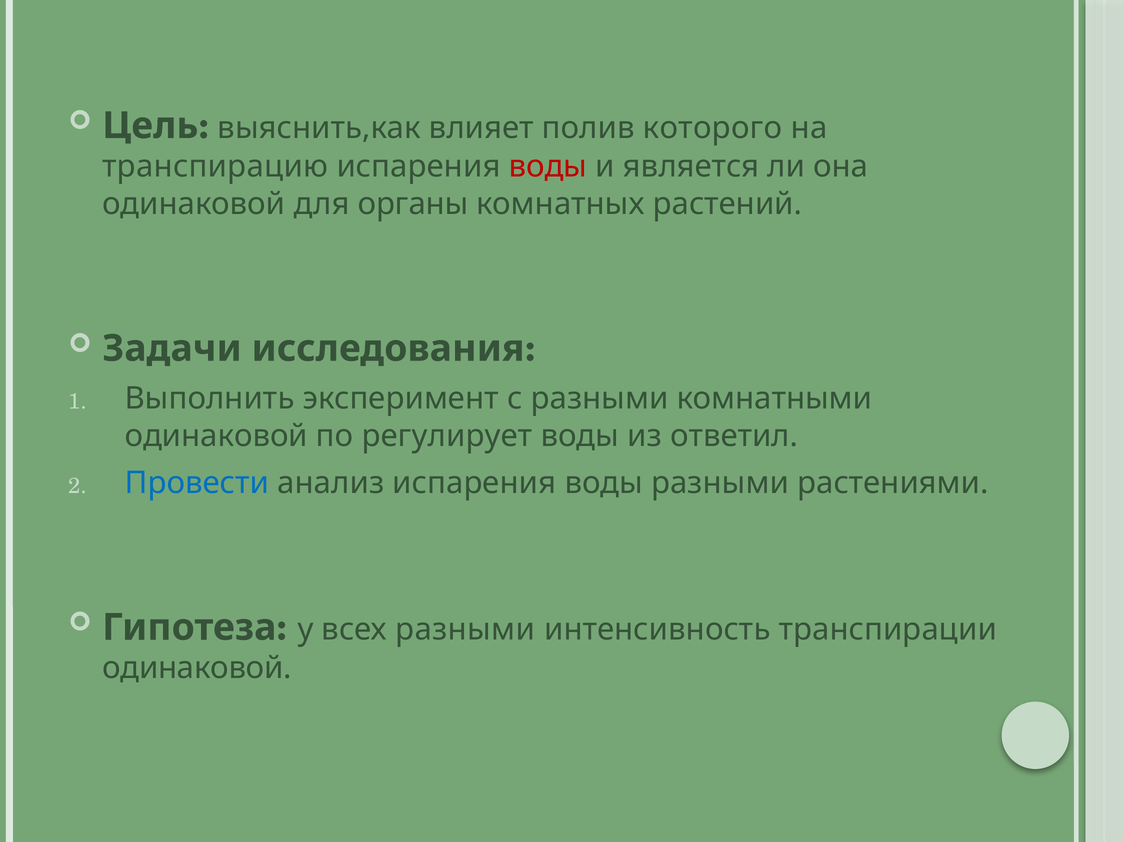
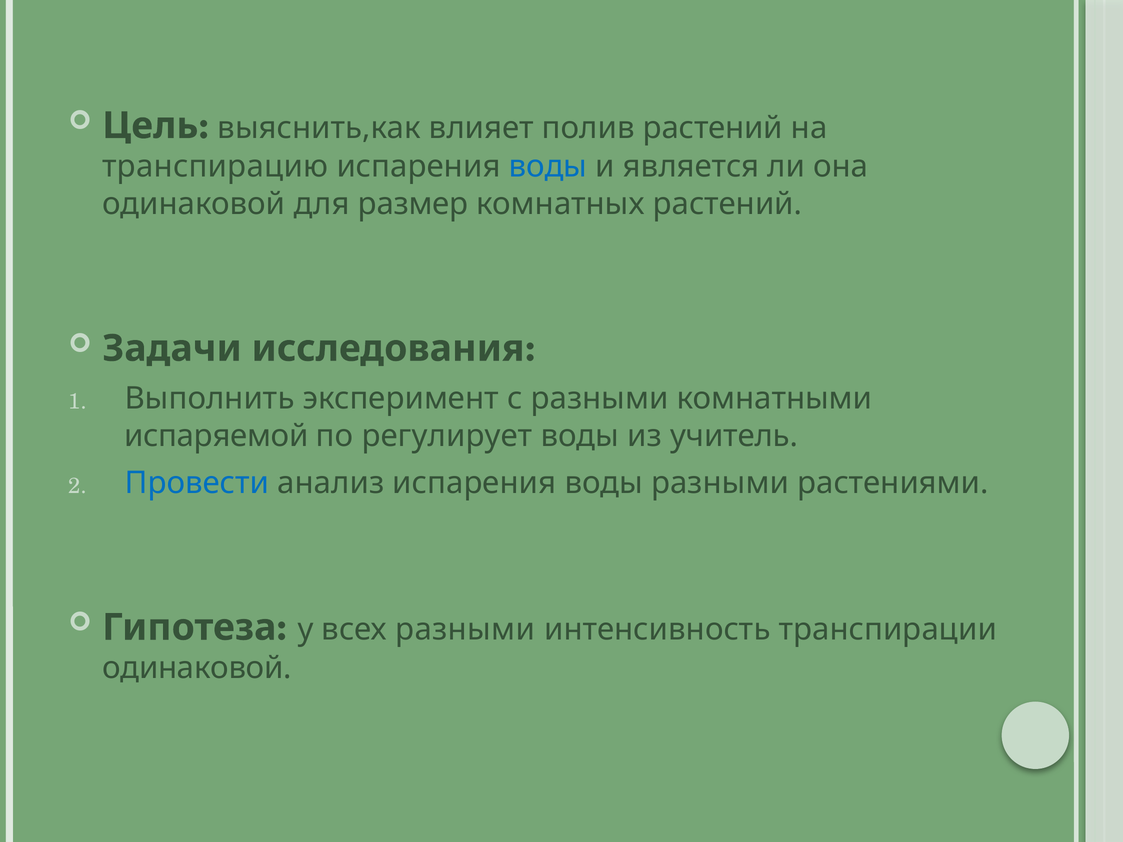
полив которого: которого -> растений (713, 128)
воды colour: red -> blue (548, 167)
органы: органы -> размер (413, 204)
одинаковой: одинаковой -> испаряемой (216, 436)
ответил: ответил -> учитель (734, 436)
